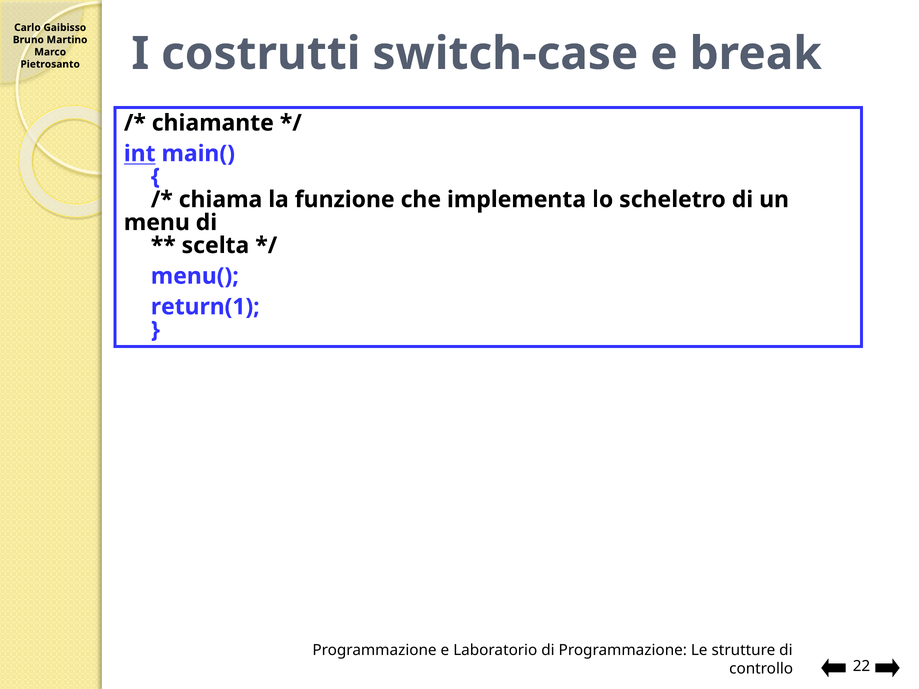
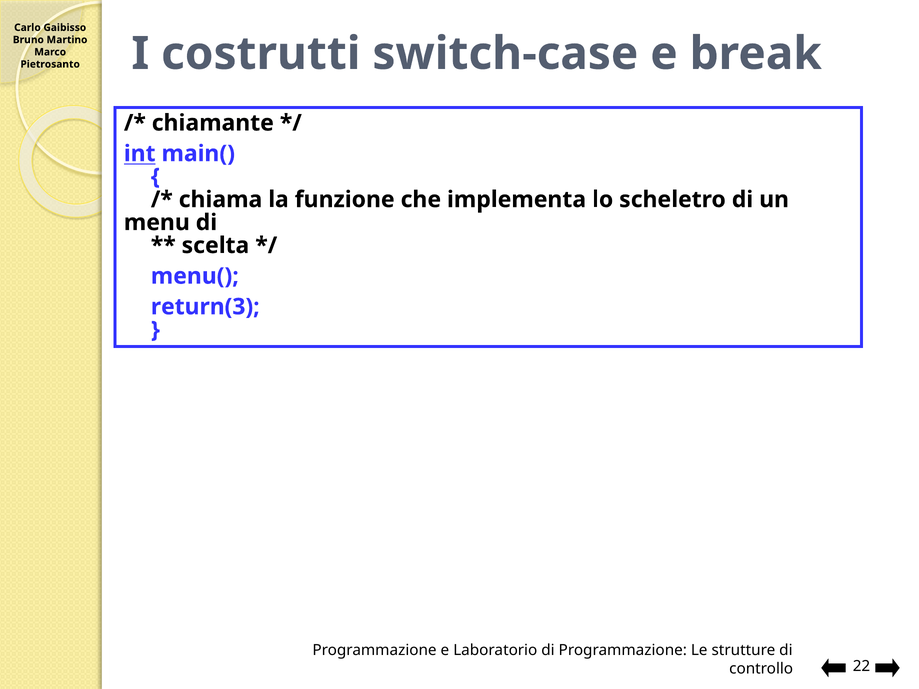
return(1: return(1 -> return(3 (205, 307)
